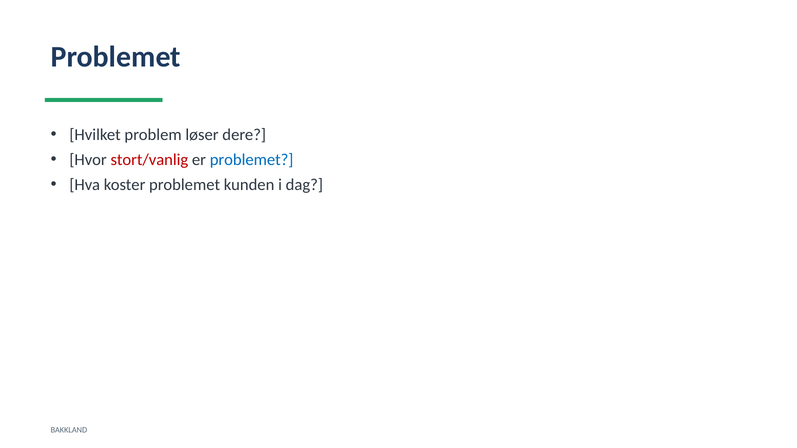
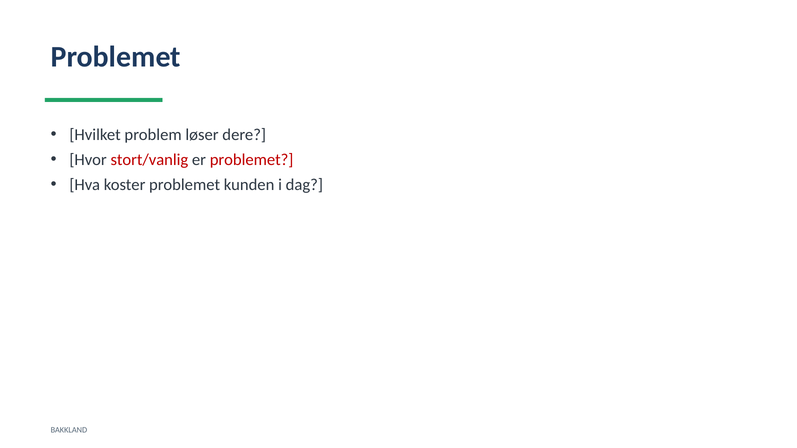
problemet colour: blue -> red (252, 160)
